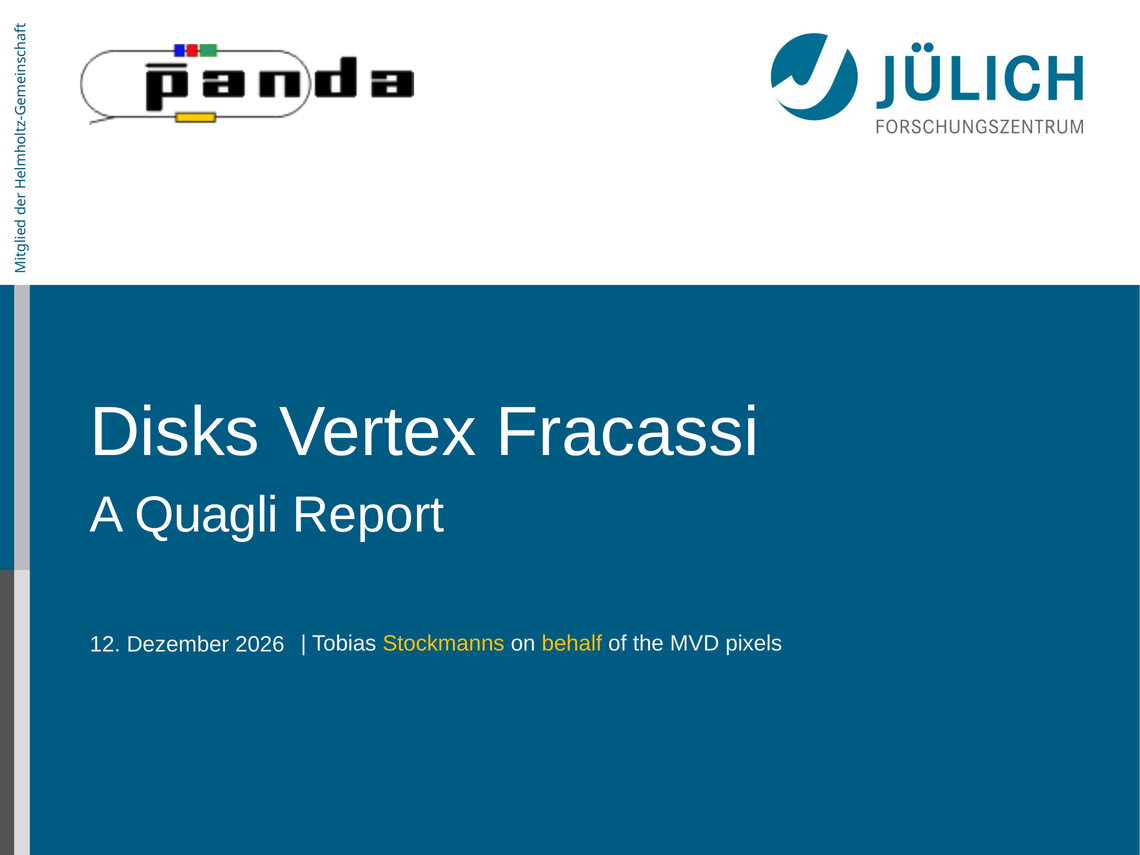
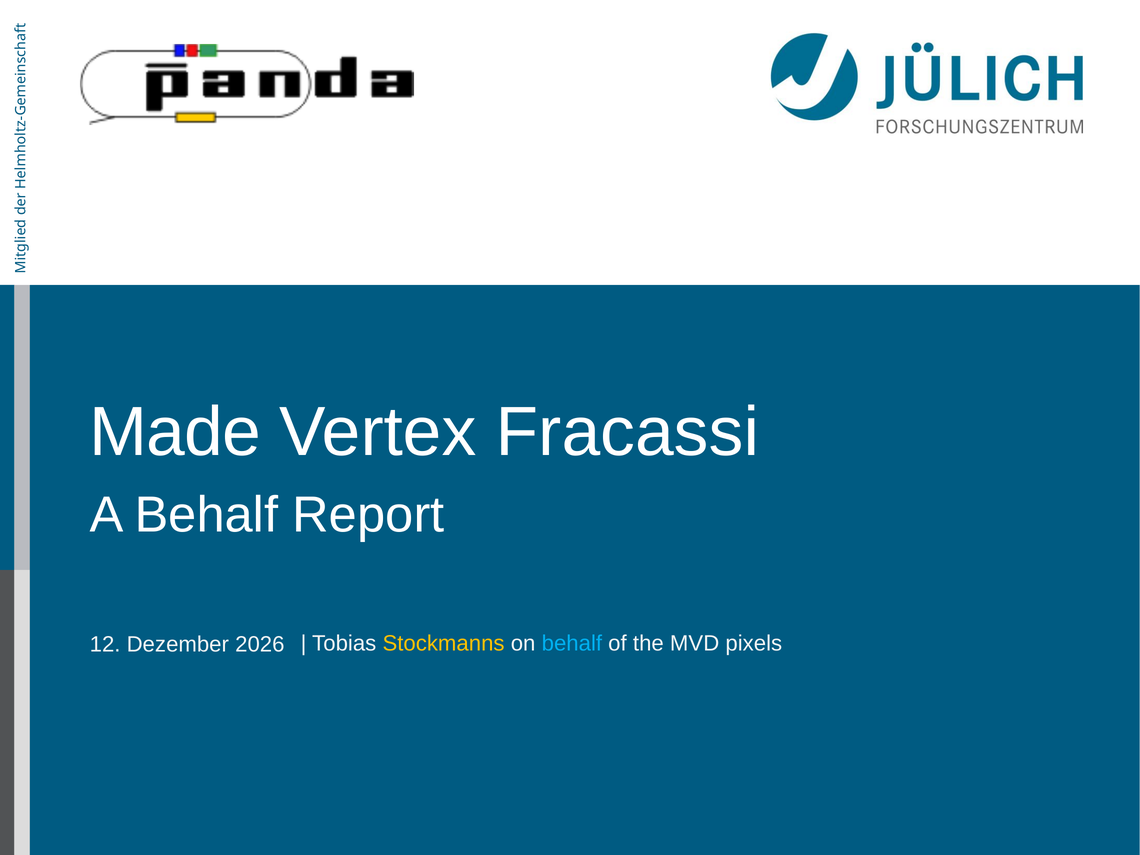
Disks: Disks -> Made (175, 432)
A Quagli: Quagli -> Behalf (206, 515)
behalf colour: yellow -> light blue (572, 643)
